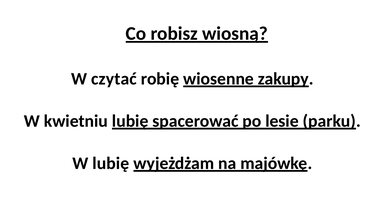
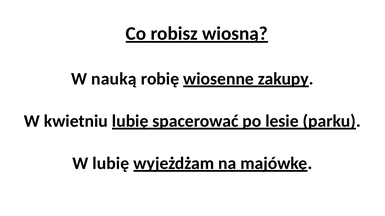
czytać: czytać -> nauką (114, 79)
